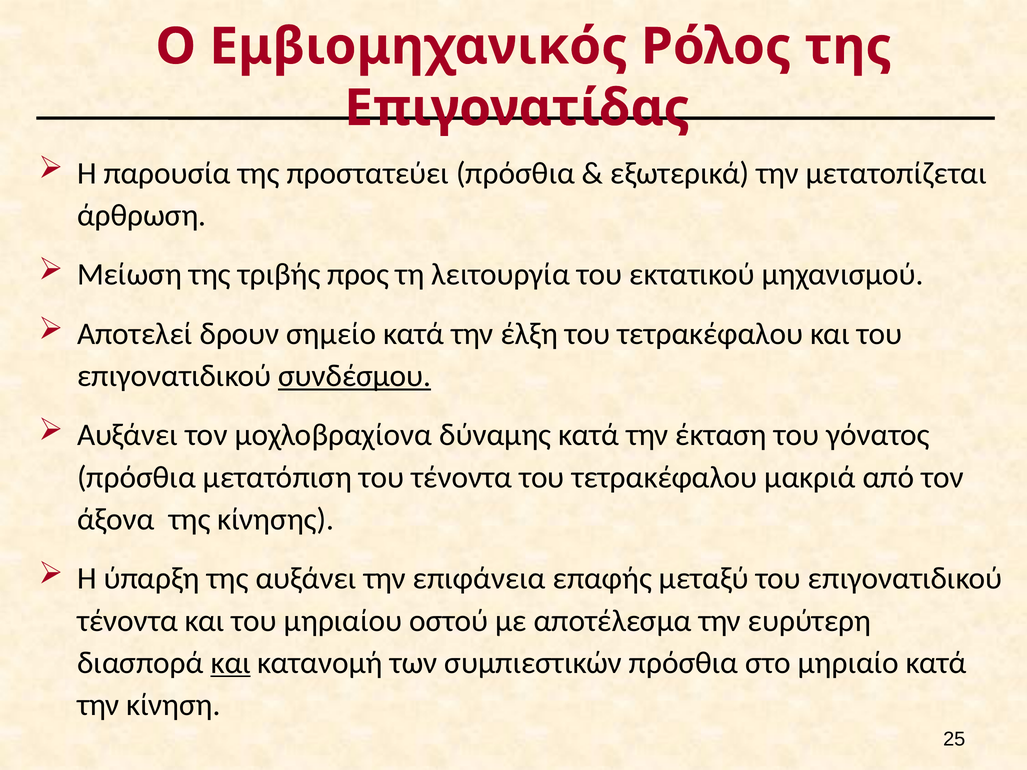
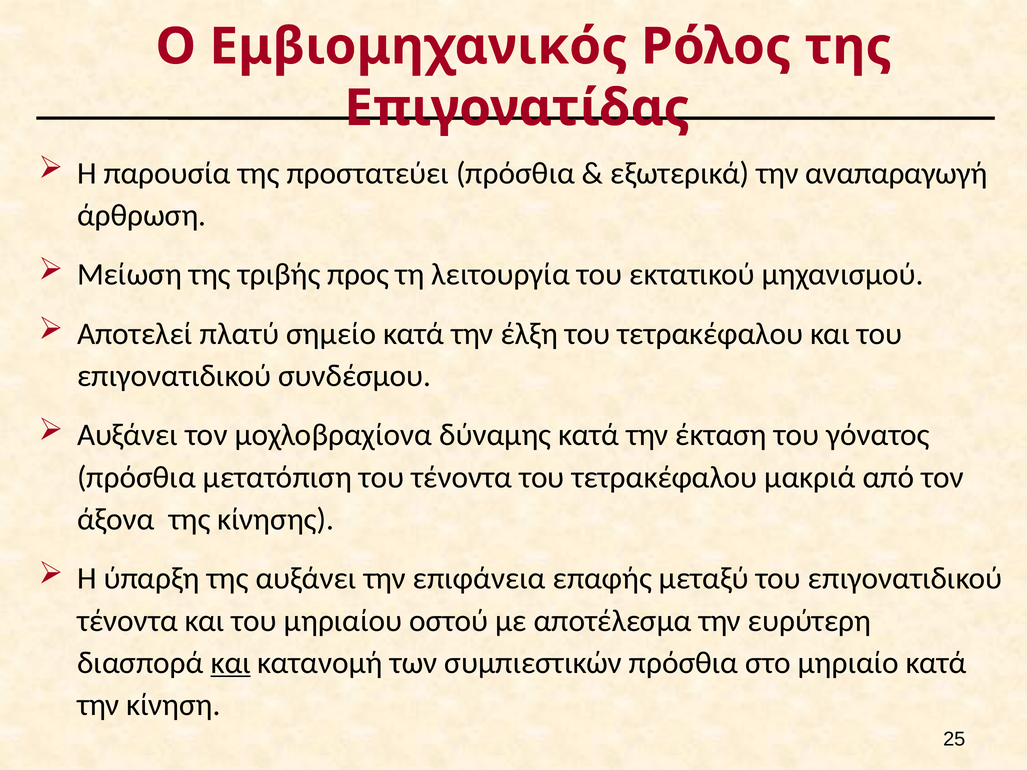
μετατοπίζεται: μετατοπίζεται -> αναπαραγωγή (896, 173)
δρουν: δρουν -> πλατύ (239, 334)
συνδέσμου underline: present -> none (355, 376)
